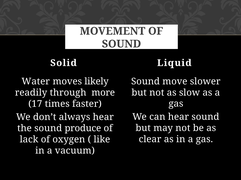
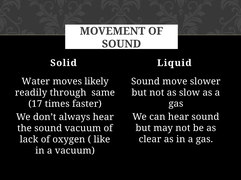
more: more -> same (103, 93)
sound produce: produce -> vacuum (83, 129)
